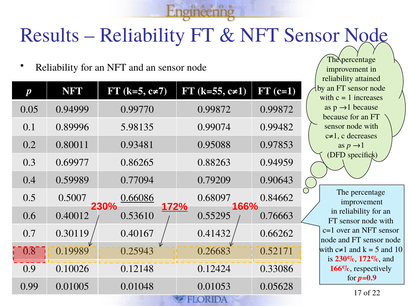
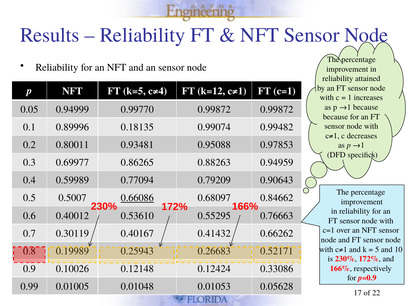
c≠7: c≠7 -> c≠4 (158, 91)
k=55: k=55 -> k=12 (211, 91)
5.98135: 5.98135 -> 0.18135 (137, 127)
172% underline: present -> none (175, 207)
